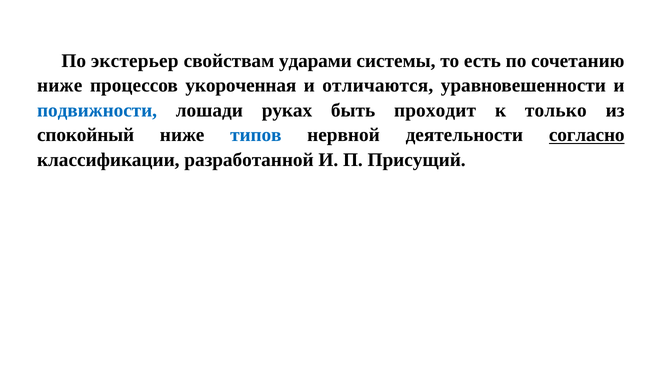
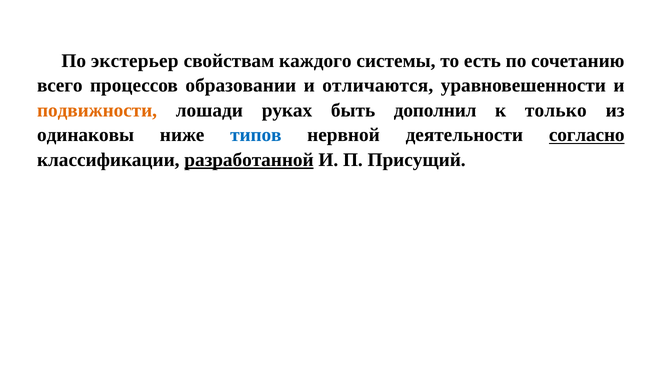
ударами: ударами -> каждого (315, 61)
ниже: ниже -> всего (60, 86)
укороченная: укороченная -> образовании (241, 86)
подвижности colour: blue -> orange (97, 110)
проходит: проходит -> дополнил (435, 110)
спокойный: спокойный -> одинаковы (86, 135)
разработанной underline: none -> present (249, 160)
